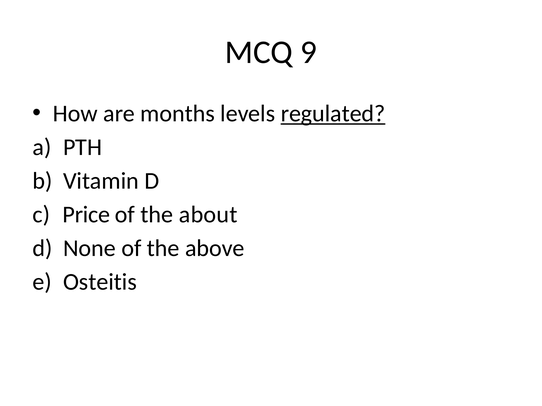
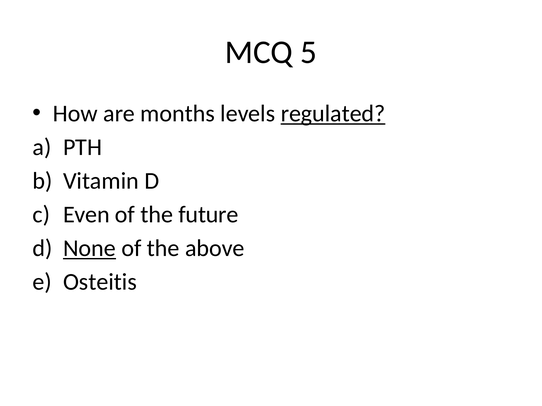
9: 9 -> 5 (309, 52)
Price: Price -> Even (86, 215)
about: about -> future (208, 215)
None underline: none -> present (89, 249)
